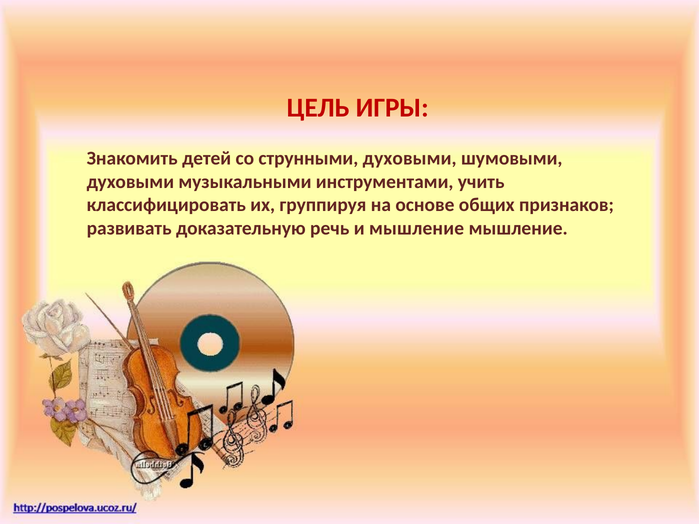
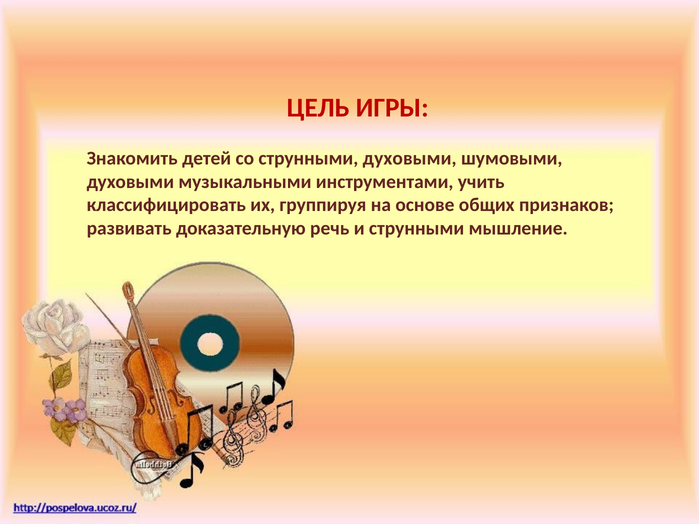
и мышление: мышление -> струнными (417, 228)
